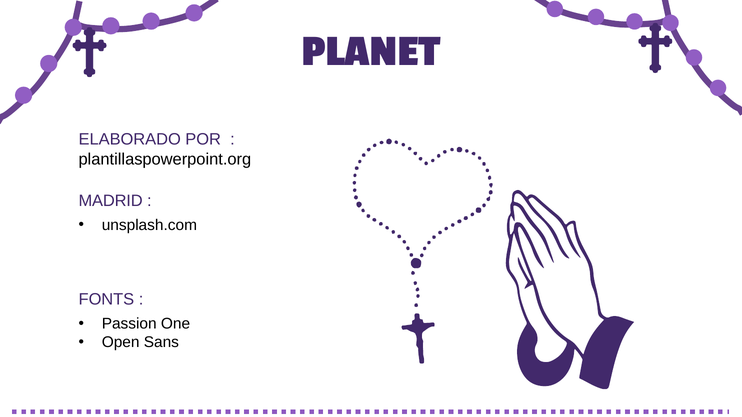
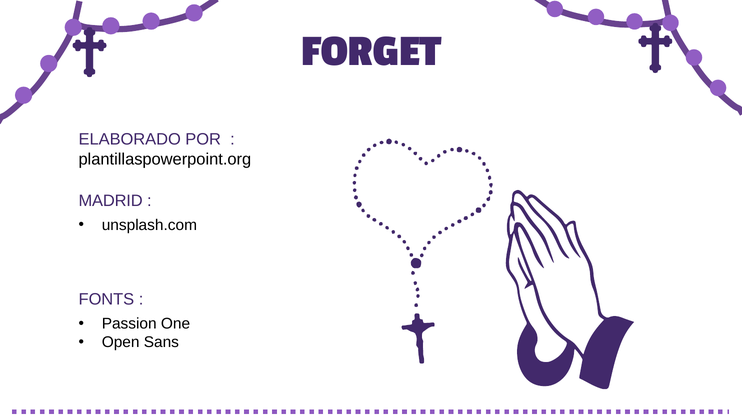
PLANET: PLANET -> FORGET (371, 50)
